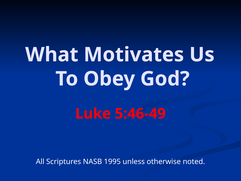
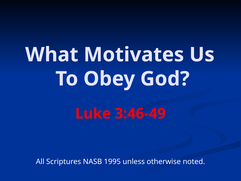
5:46-49: 5:46-49 -> 3:46-49 (140, 113)
